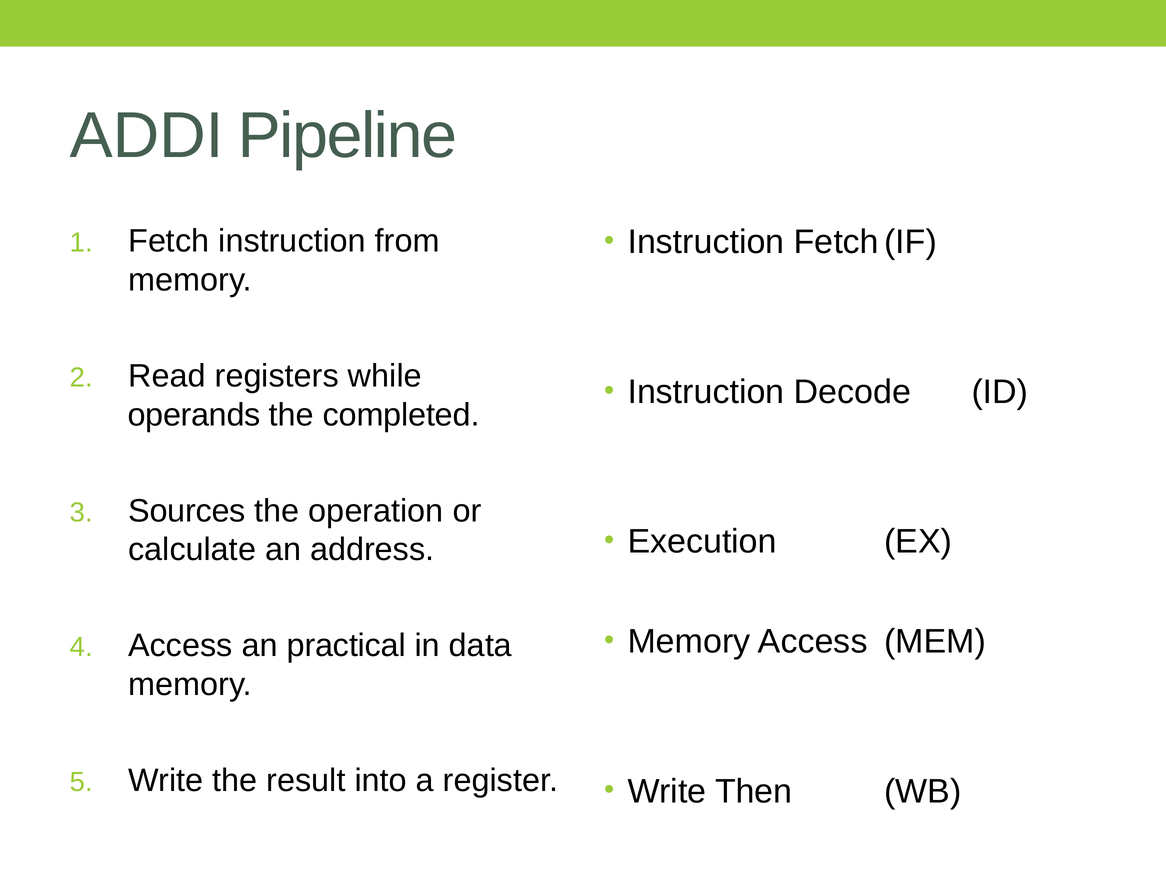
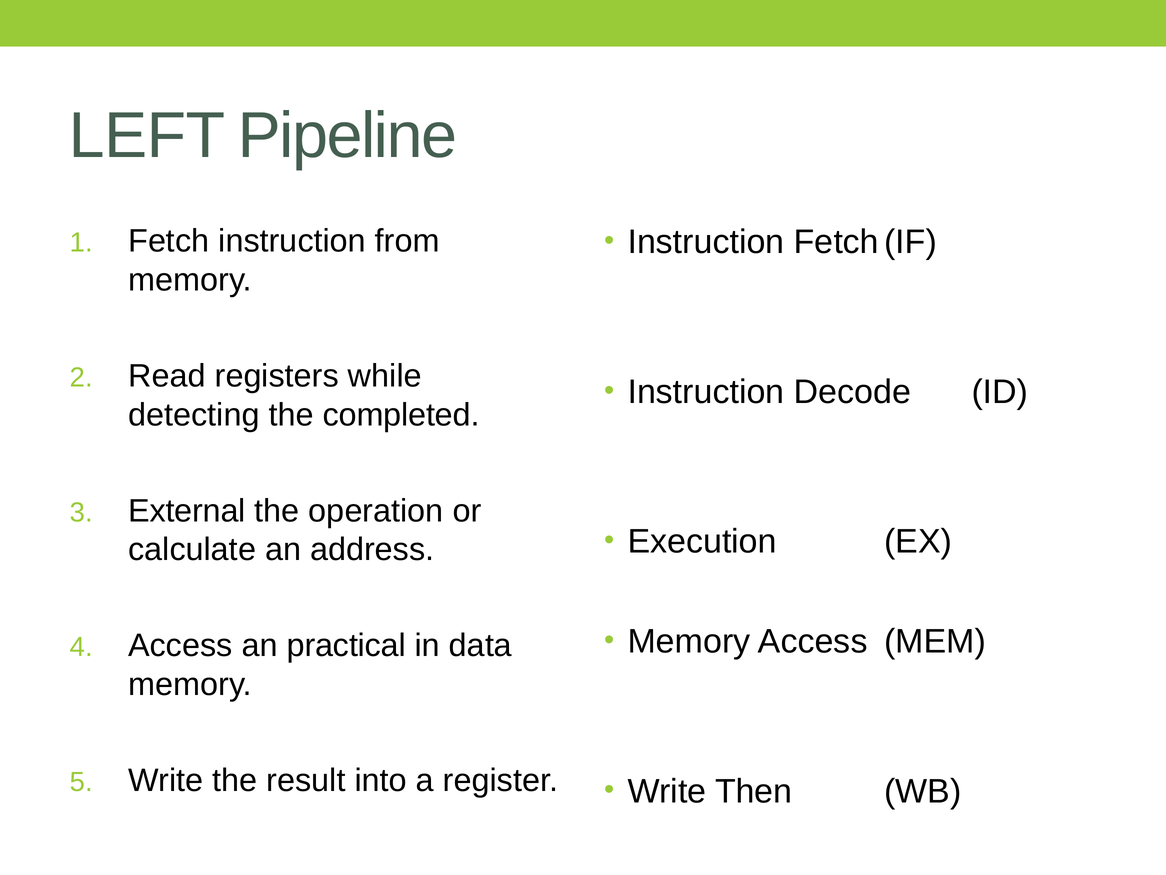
ADDI: ADDI -> LEFT (147, 136)
operands: operands -> detecting (194, 415)
Sources: Sources -> External (187, 511)
